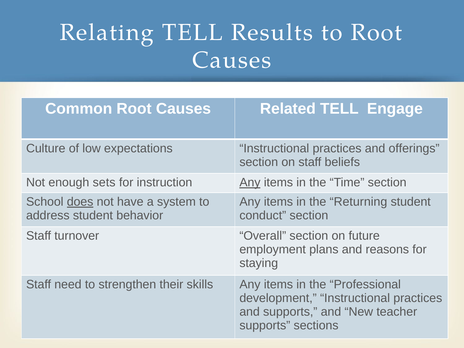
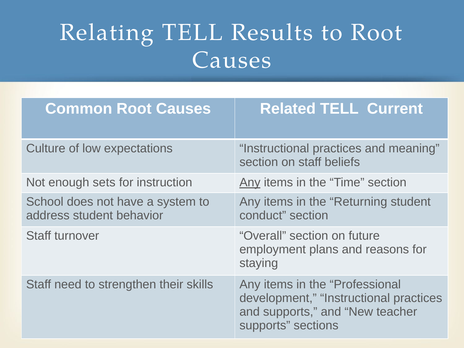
Engage: Engage -> Current (395, 109)
offerings: offerings -> meaning (414, 149)
does underline: present -> none (80, 202)
